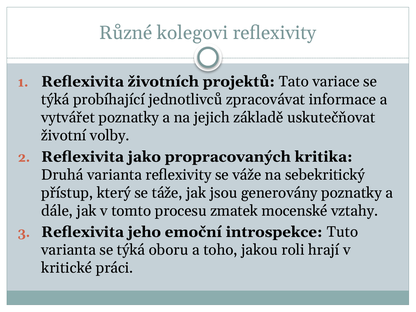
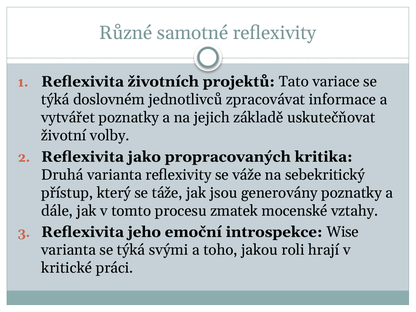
kolegovi: kolegovi -> samotné (193, 33)
probíhající: probíhající -> doslovném (109, 100)
Tuto: Tuto -> Wise (343, 232)
oboru: oboru -> svými (169, 250)
